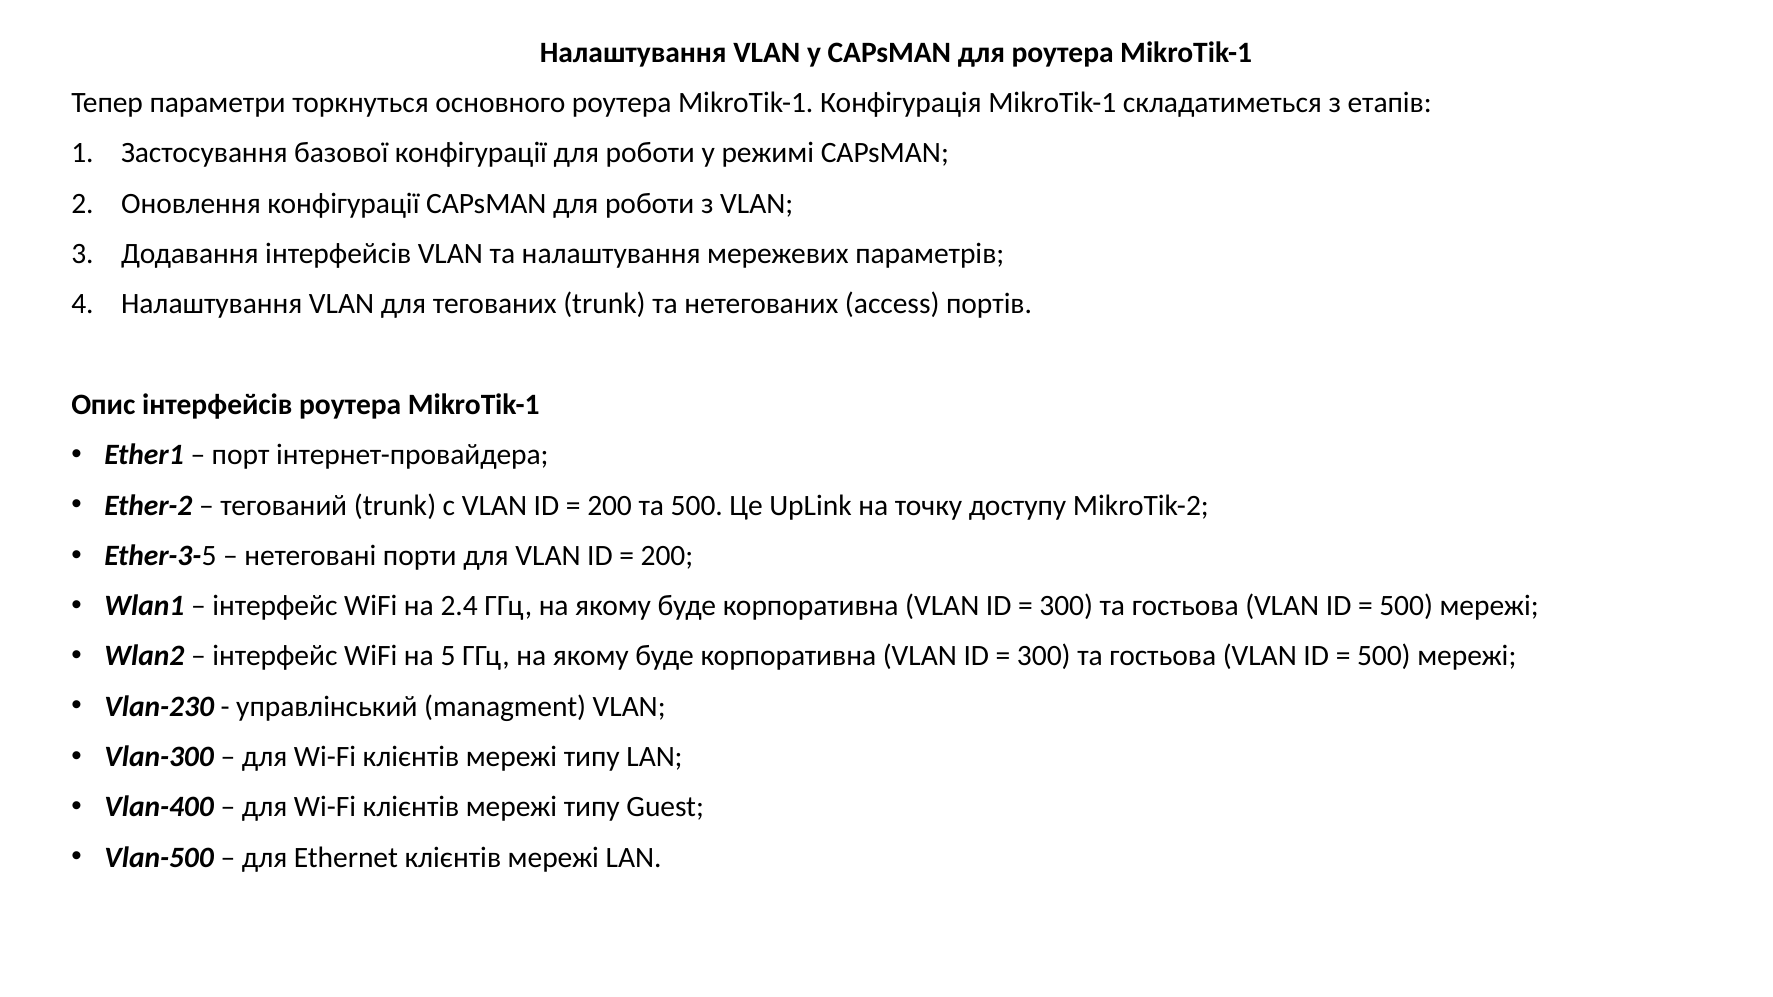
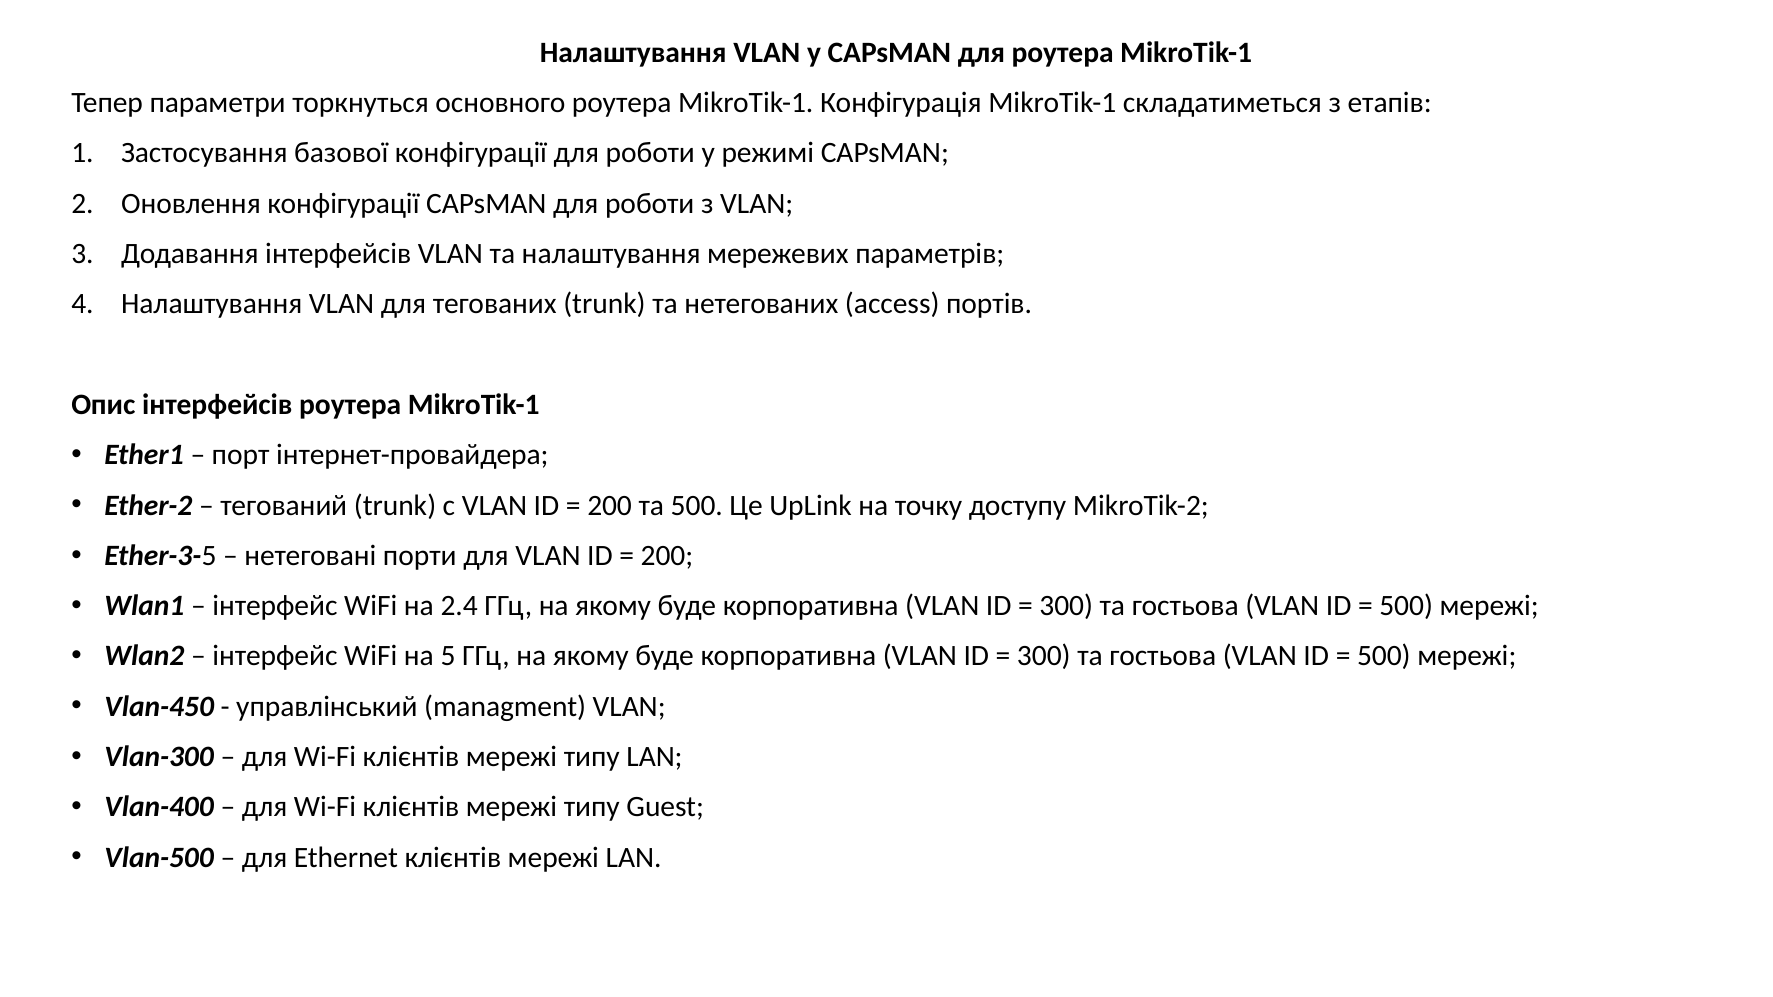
Vlan-230: Vlan-230 -> Vlan-450 (159, 707)
